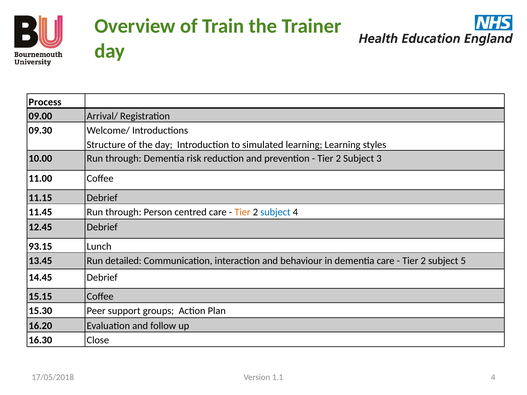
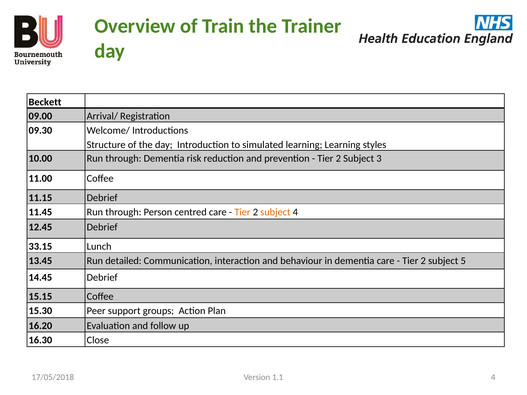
Process: Process -> Beckett (45, 102)
subject colour: blue -> orange (275, 212)
93.15: 93.15 -> 33.15 (40, 247)
